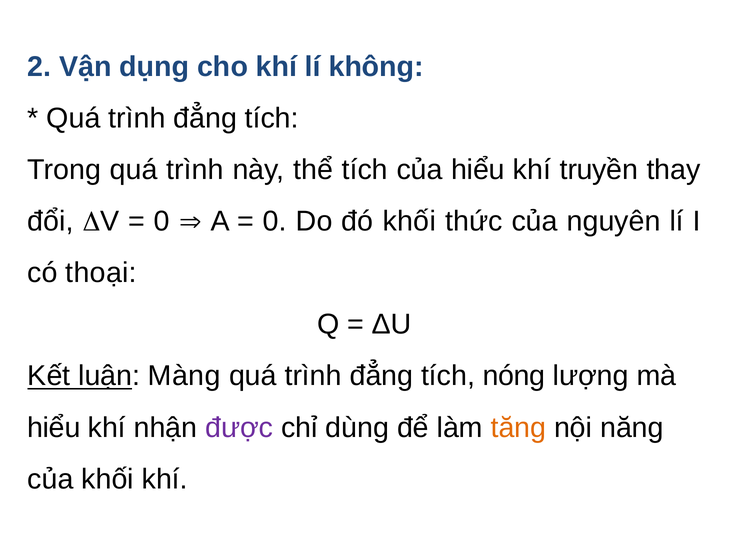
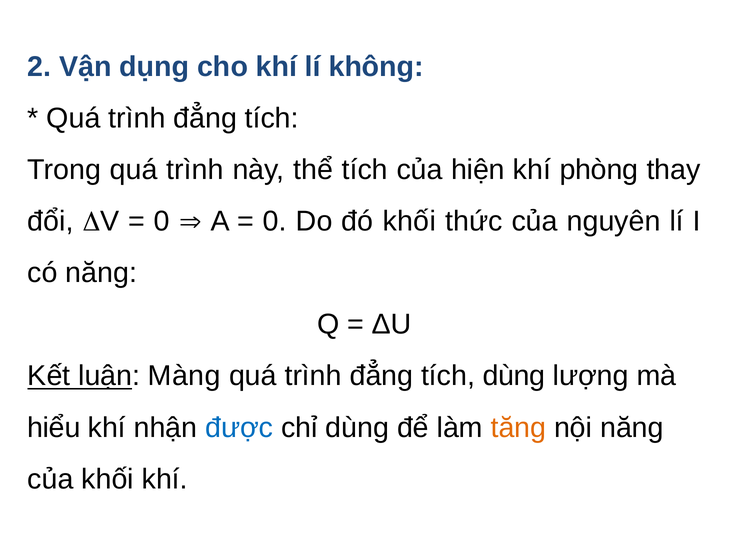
của hiểu: hiểu -> hiện (478, 170)
truyền: truyền -> phòng (599, 170)
có thoại: thoại -> năng (101, 273)
tích nóng: nóng -> dùng (514, 376)
được colour: purple -> blue (239, 428)
